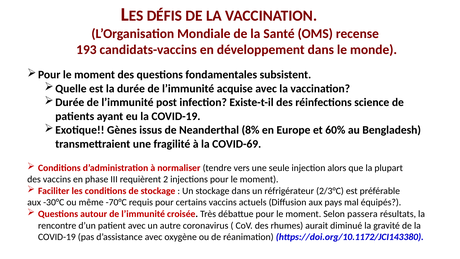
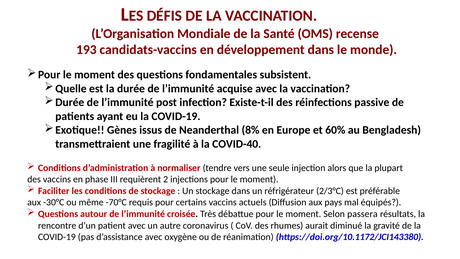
science: science -> passive (372, 102)
COVID-69: COVID-69 -> COVID-40 (237, 144)
